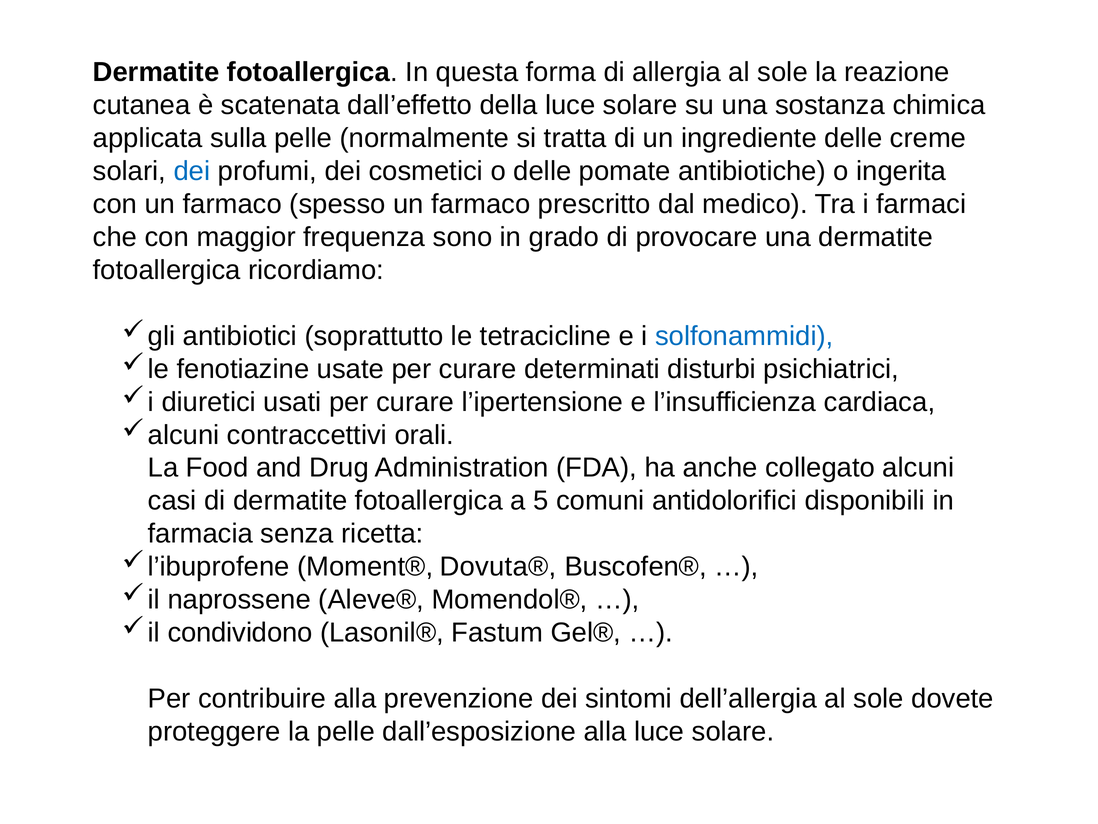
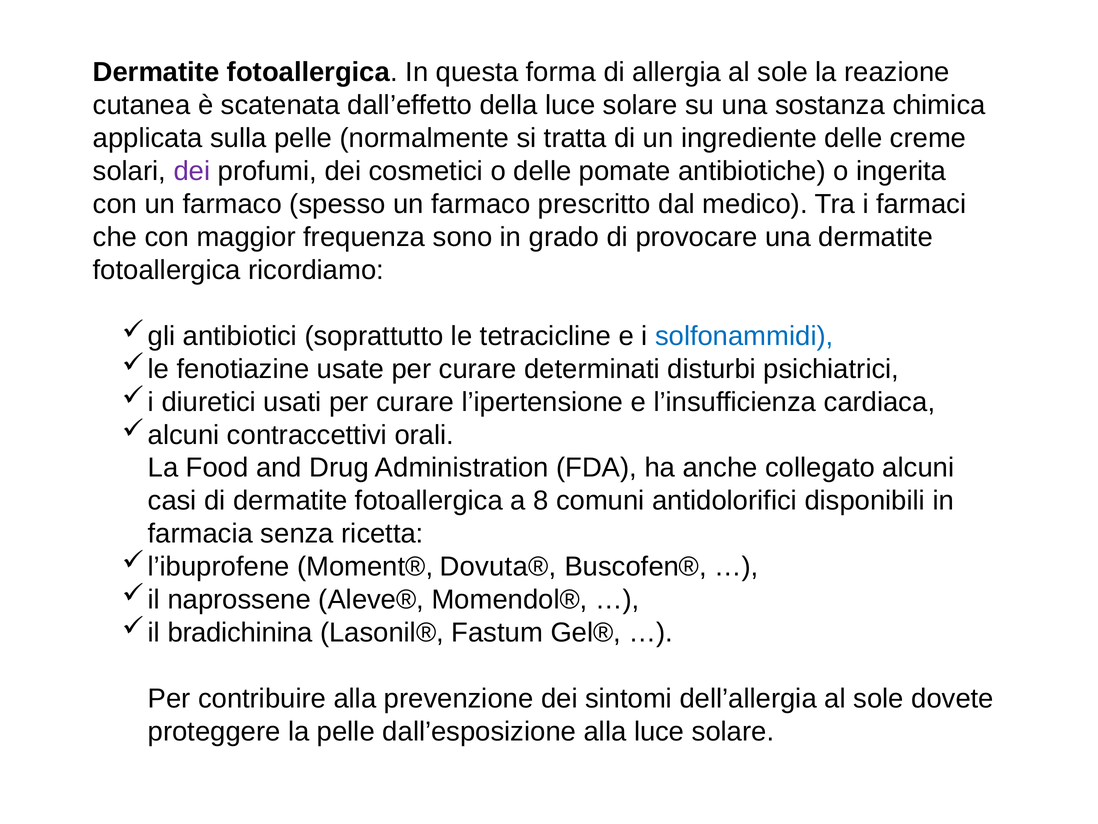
dei colour: blue -> purple (192, 171)
5: 5 -> 8 (541, 501)
condividono: condividono -> bradichinina (240, 632)
